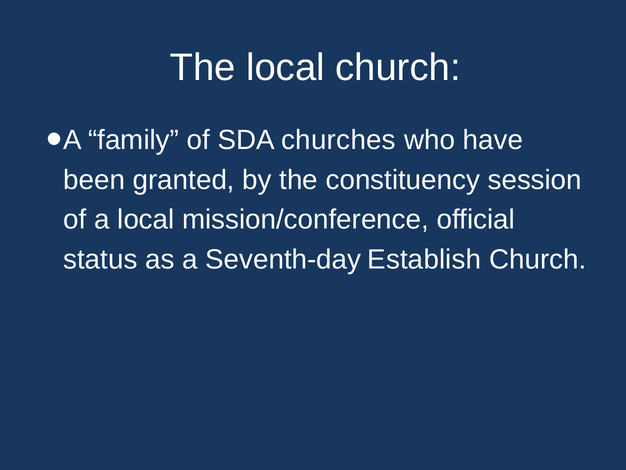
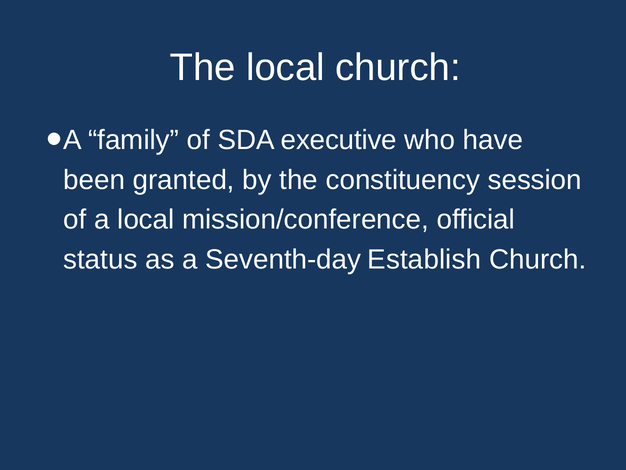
churches: churches -> executive (339, 140)
